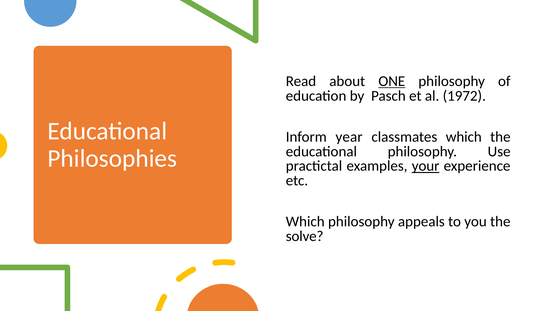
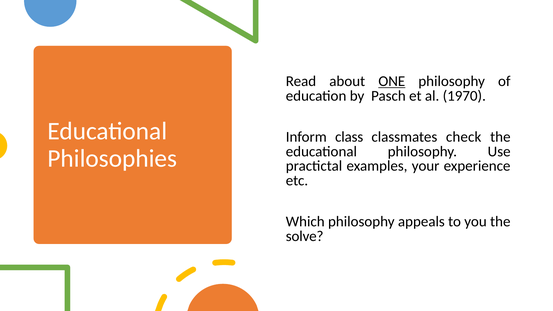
1972: 1972 -> 1970 (464, 96)
year: year -> class (349, 137)
classmates which: which -> check (464, 137)
your underline: present -> none (426, 166)
